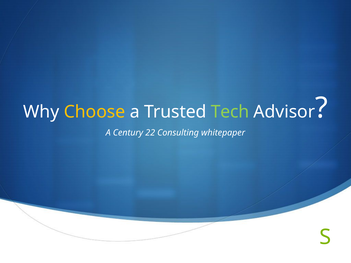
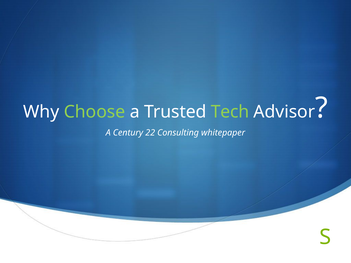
Choose colour: yellow -> light green (94, 112)
